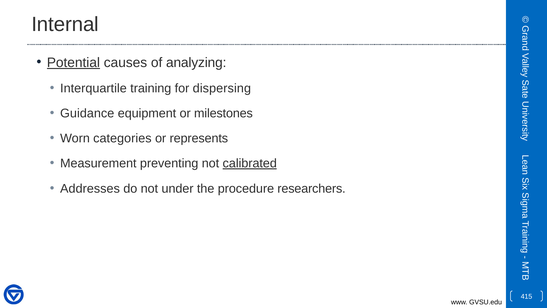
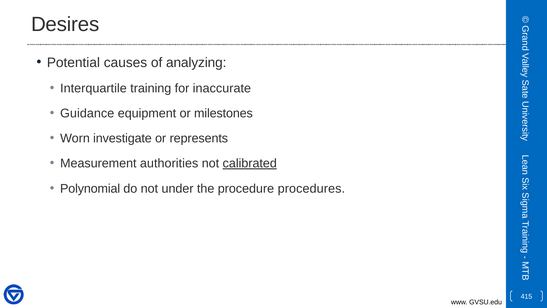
Internal: Internal -> Desires (65, 24)
Potential underline: present -> none (73, 62)
dispersing: dispersing -> inaccurate (222, 88)
categories: categories -> investigate (122, 138)
preventing: preventing -> authorities (169, 163)
Addresses: Addresses -> Polynomial (90, 188)
researchers: researchers -> procedures (311, 188)
